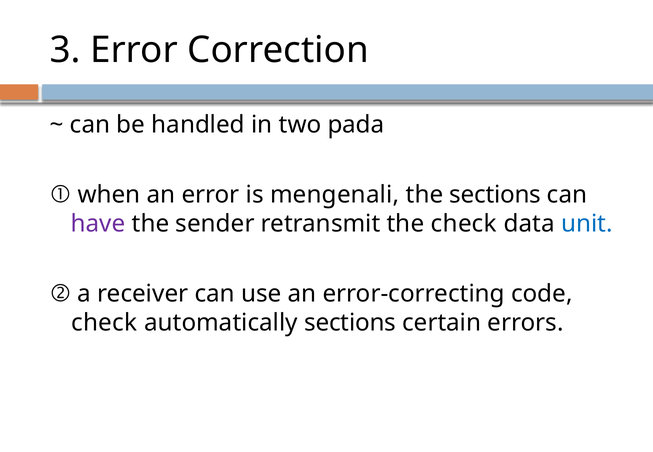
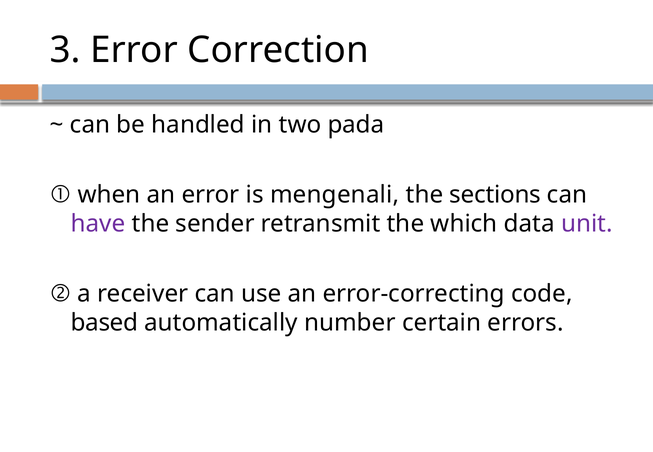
the check: check -> which (464, 224)
unit colour: blue -> purple (587, 224)
check: check -> based (104, 323)
automatically sections: sections -> number (350, 323)
